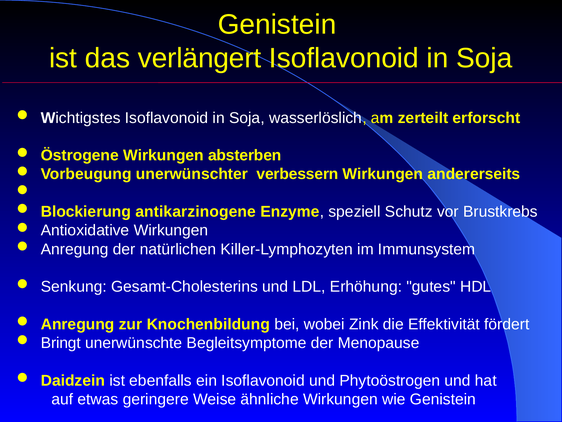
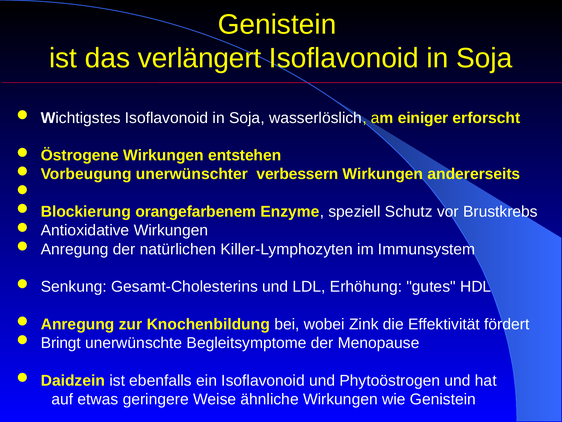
zerteilt: zerteilt -> einiger (423, 118)
absterben: absterben -> entstehen (245, 155)
antikarzinogene: antikarzinogene -> orangefarbenem (196, 211)
